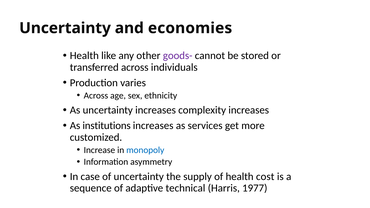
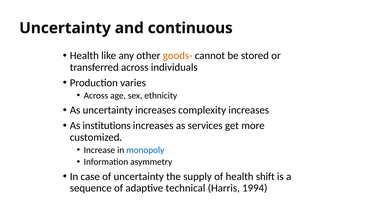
economies: economies -> continuous (190, 28)
goods- colour: purple -> orange (178, 56)
cost: cost -> shift (265, 177)
1977: 1977 -> 1994 (255, 188)
